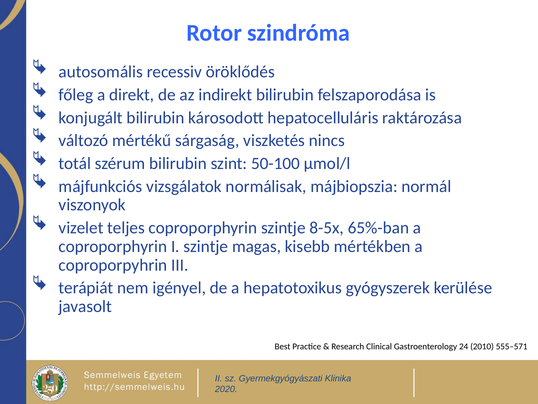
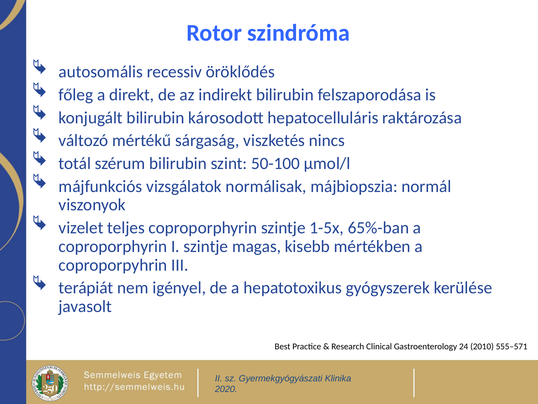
8-5x: 8-5x -> 1-5x (327, 228)
